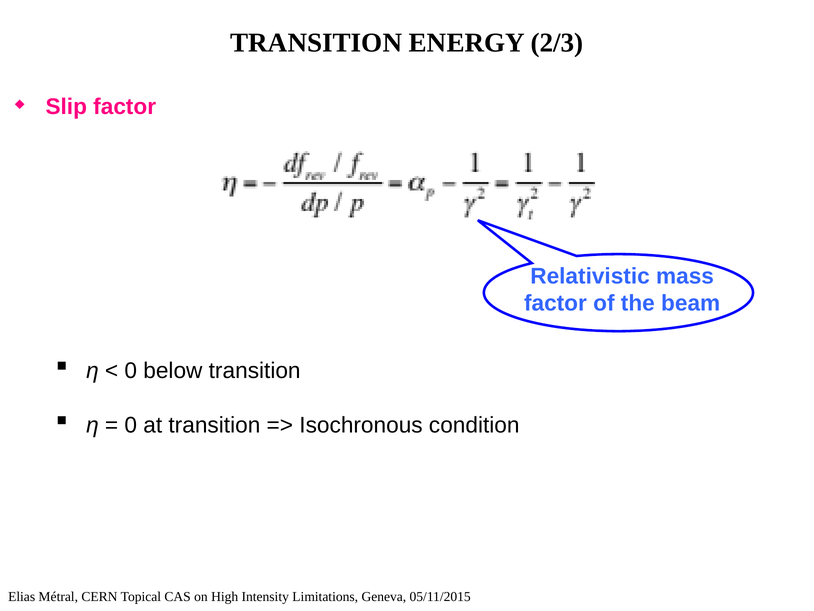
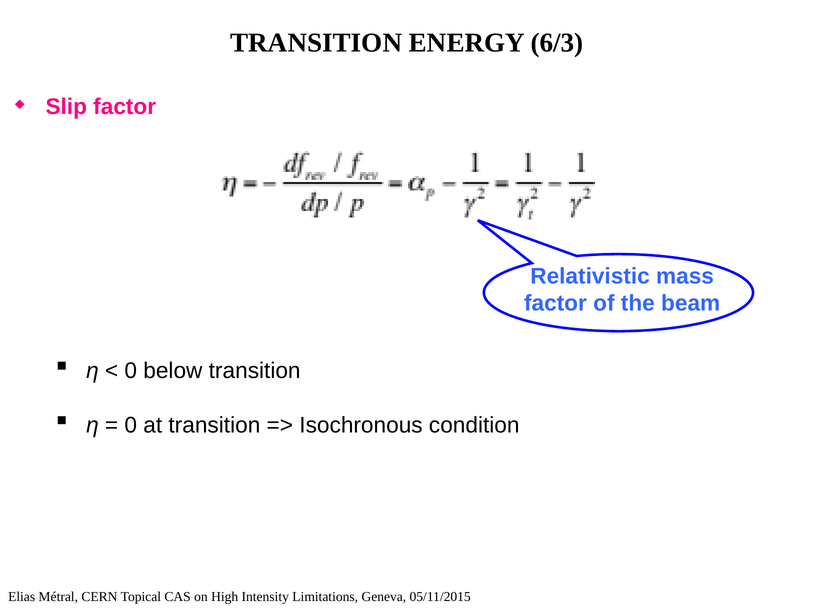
2/3: 2/3 -> 6/3 (557, 43)
